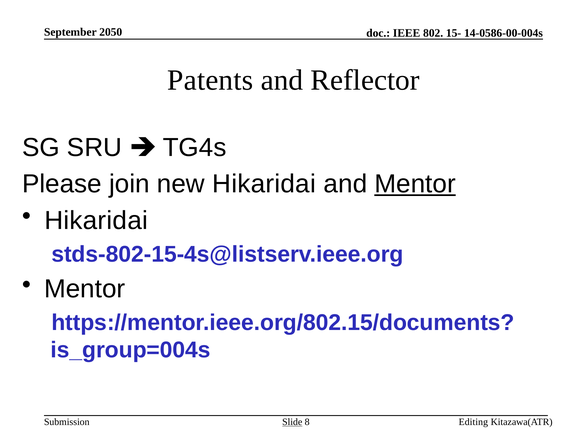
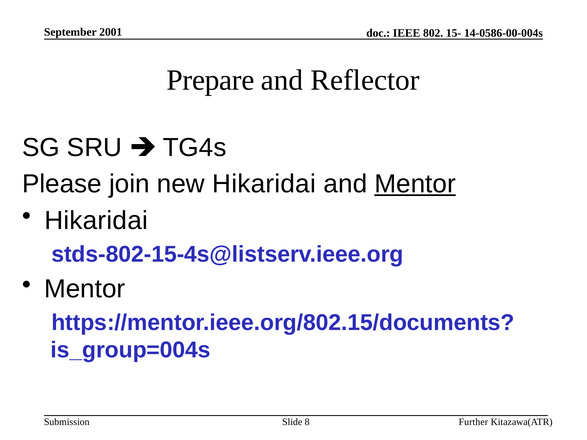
2050: 2050 -> 2001 (111, 32)
Patents: Patents -> Prepare (211, 80)
Editing: Editing -> Further (473, 422)
Slide underline: present -> none (292, 422)
